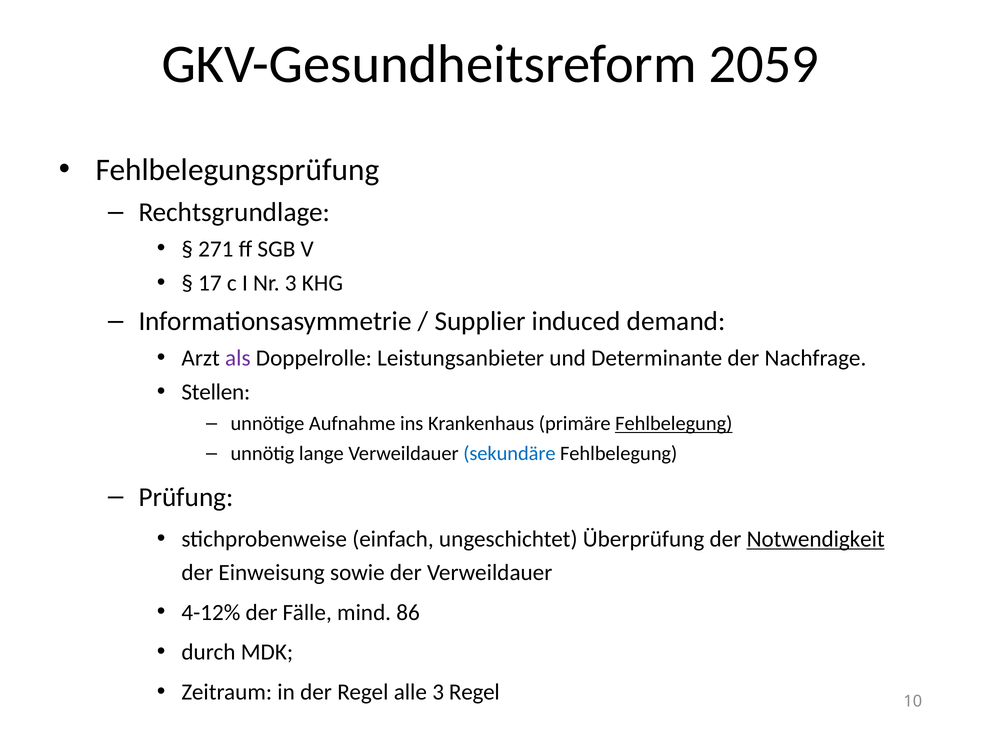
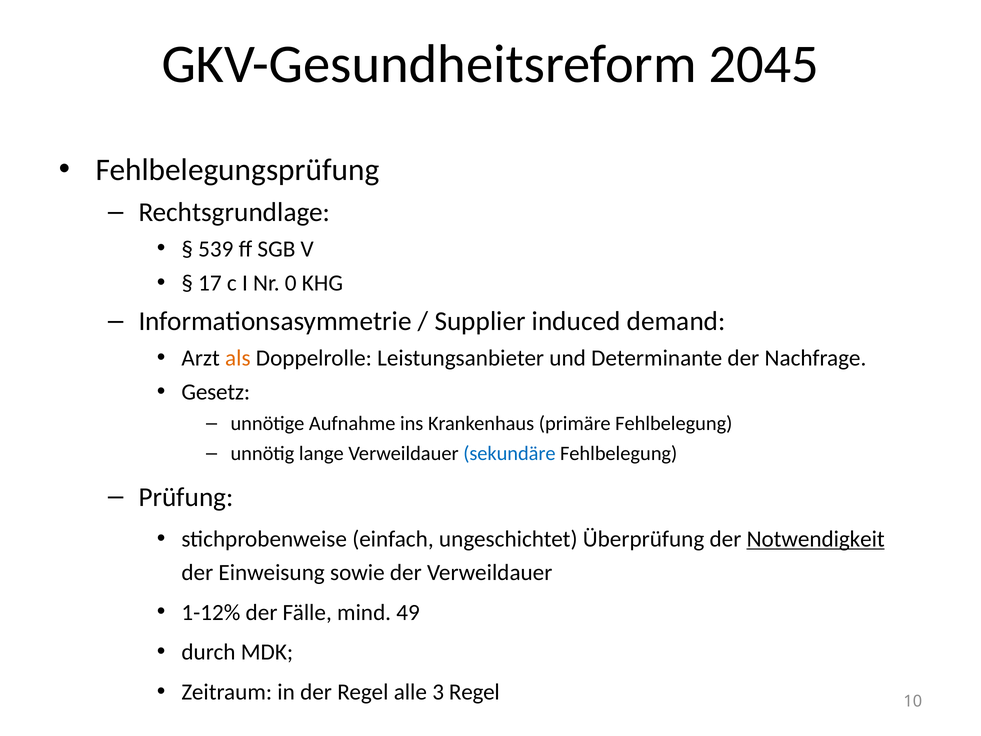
2059: 2059 -> 2045 (764, 64)
271: 271 -> 539 (216, 249)
Nr 3: 3 -> 0 (291, 283)
als colour: purple -> orange (238, 358)
Stellen: Stellen -> Gesetz (216, 392)
Fehlbelegung underline: present -> none (674, 424)
4-12%: 4-12% -> 1-12% (211, 612)
86: 86 -> 49 (408, 612)
